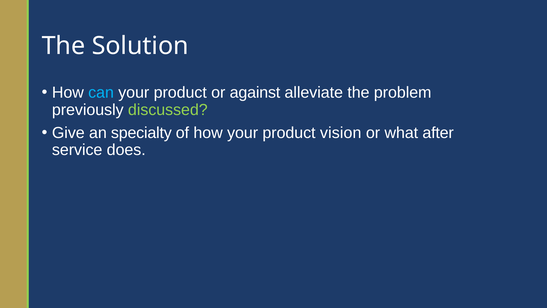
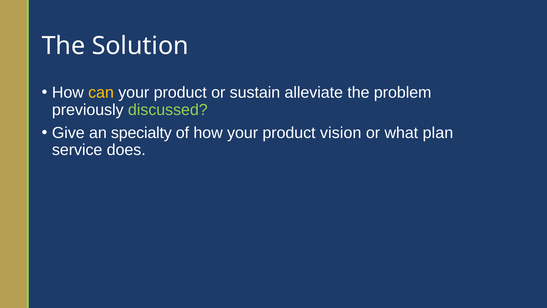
can colour: light blue -> yellow (101, 92)
against: against -> sustain (255, 92)
after: after -> plan (438, 133)
